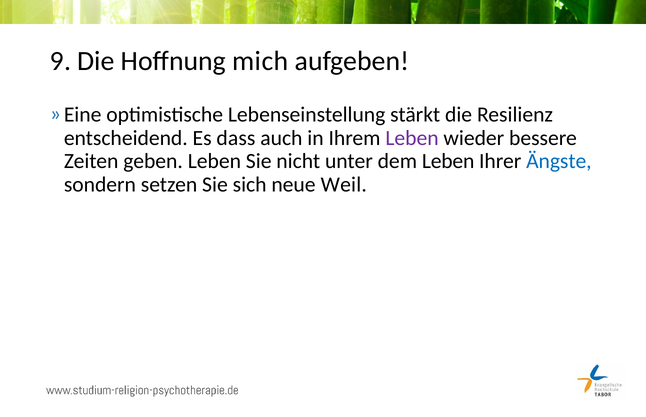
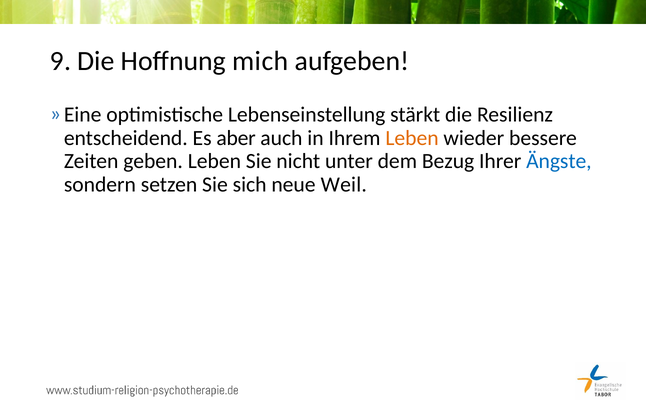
dass: dass -> aber (236, 138)
Leben colour: purple -> orange (412, 138)
dem Leben: Leben -> Bezug (448, 161)
